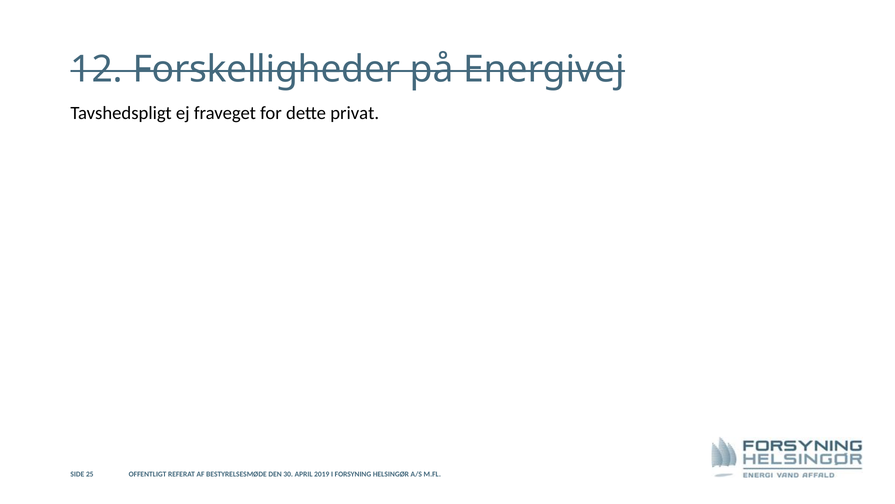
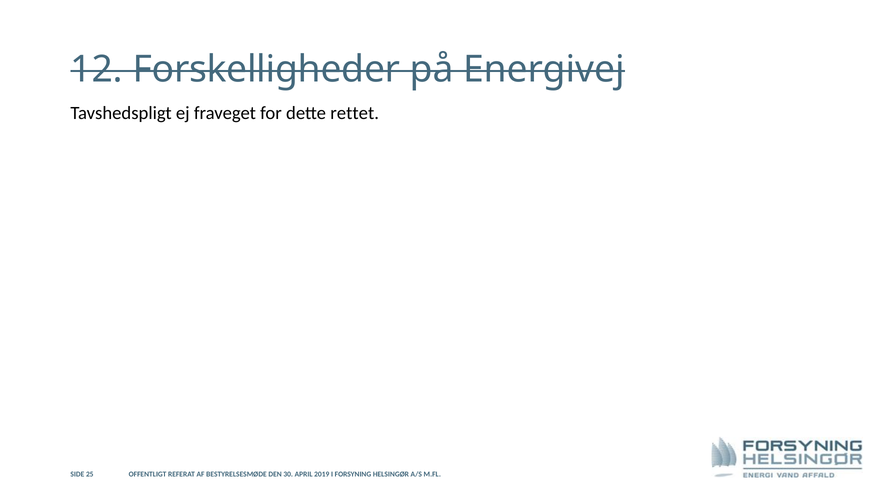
privat: privat -> rettet (355, 113)
